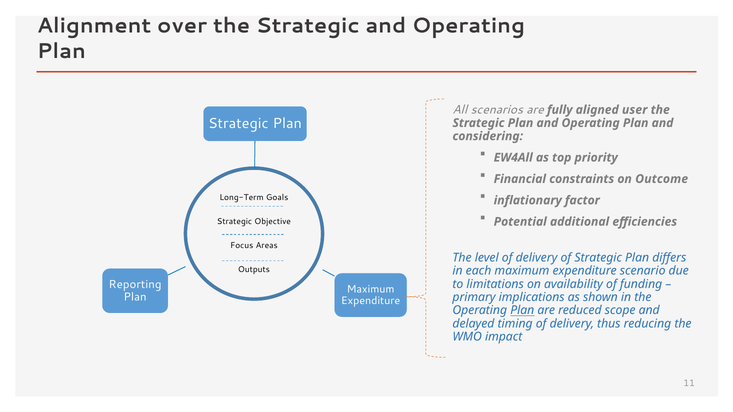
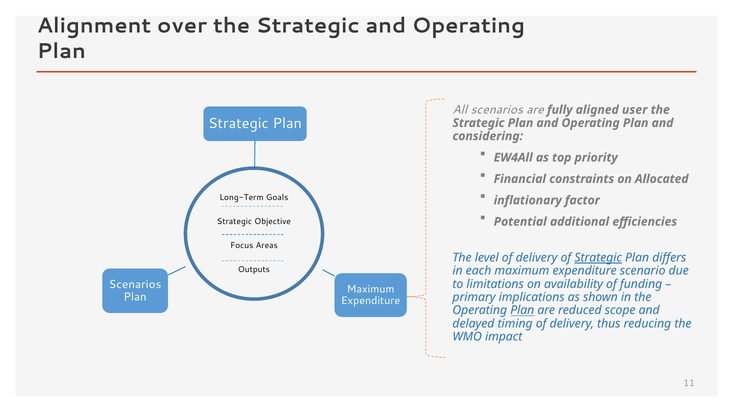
Outcome: Outcome -> Allocated (662, 179)
Strategic underline: none -> present (598, 258)
Reporting: Reporting -> Scenarios (135, 285)
